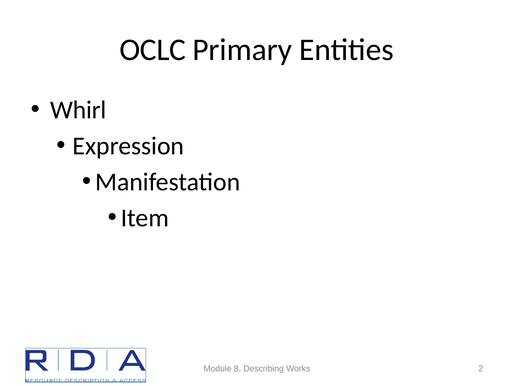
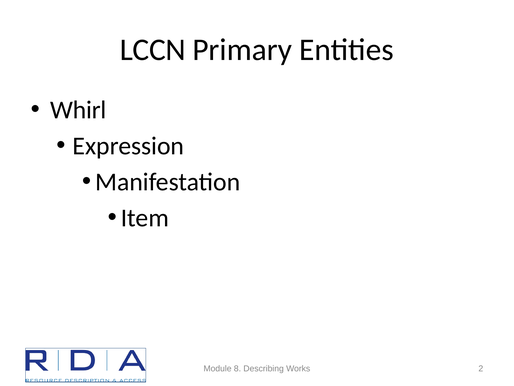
OCLC: OCLC -> LCCN (153, 50)
